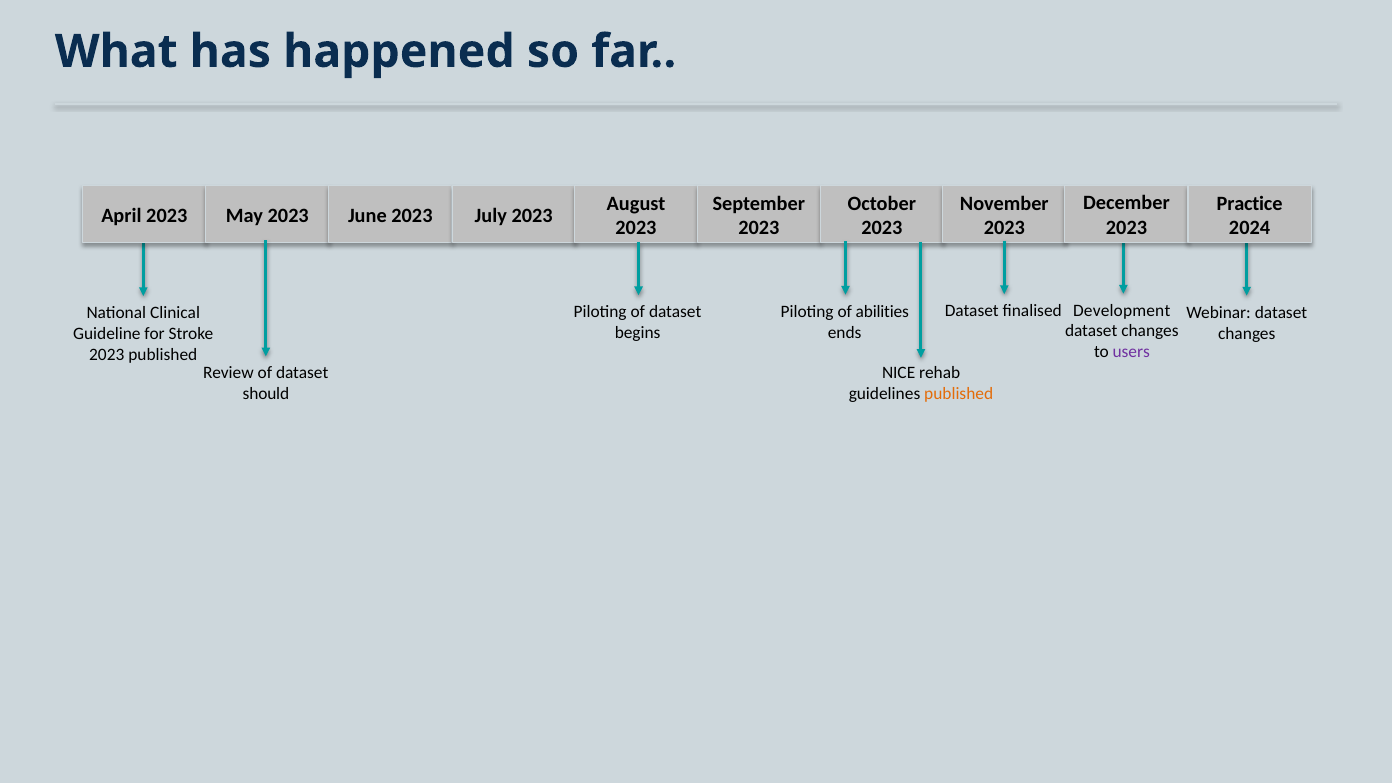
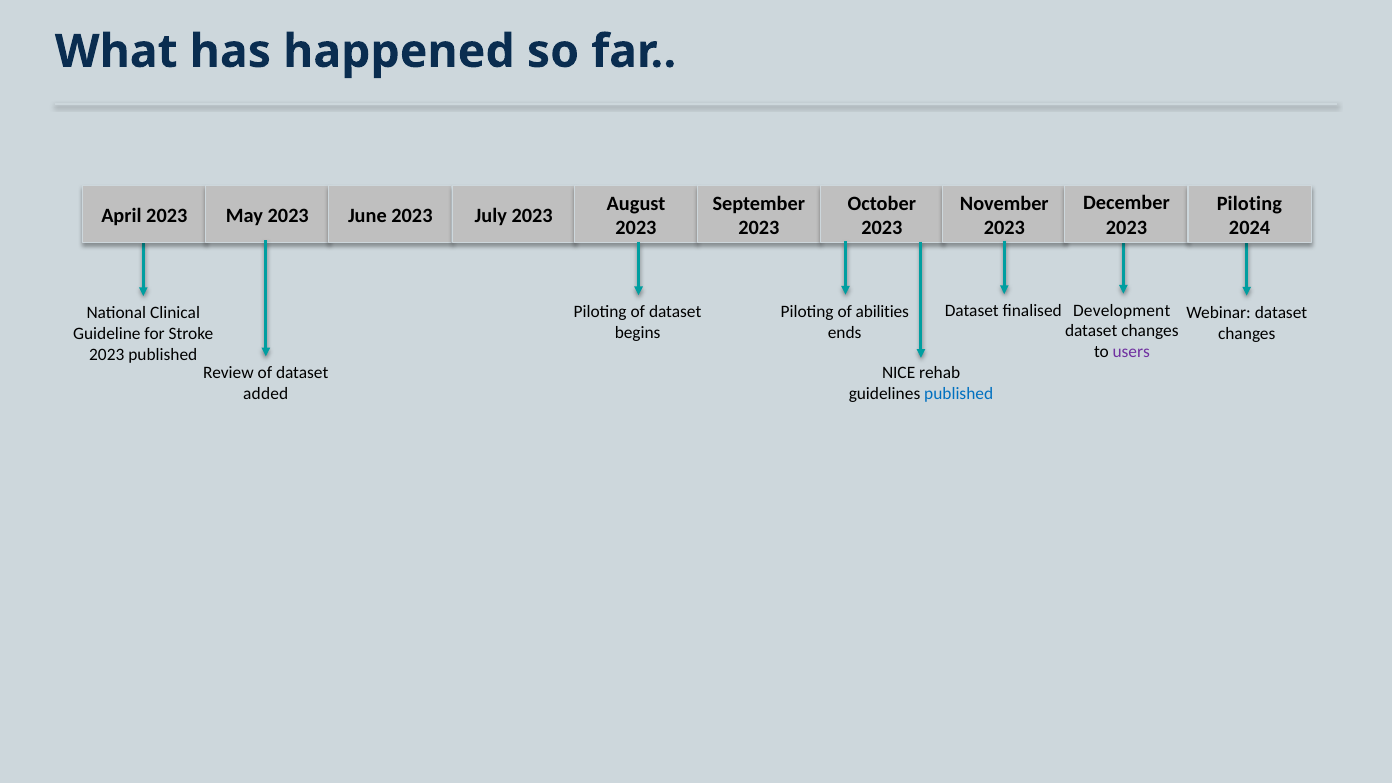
Practice: Practice -> Piloting (1249, 203)
published colour: orange -> blue (959, 394)
should: should -> added (266, 394)
